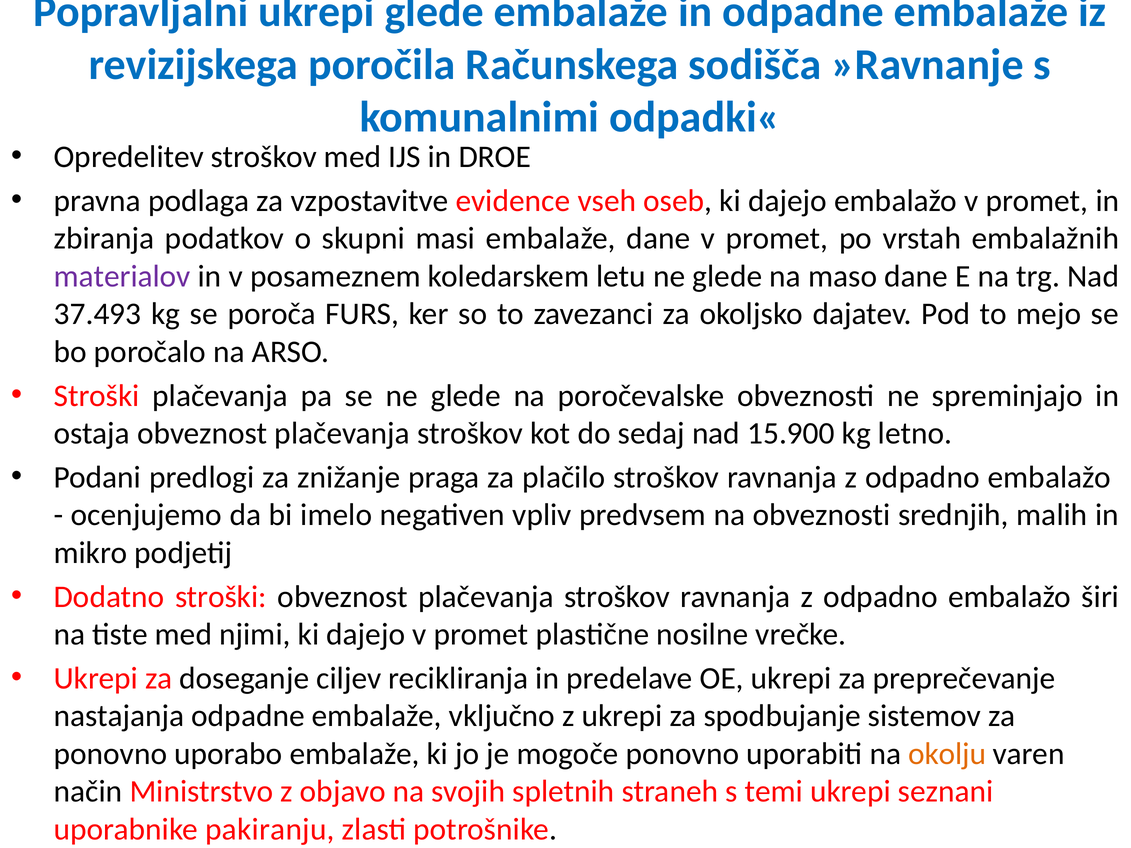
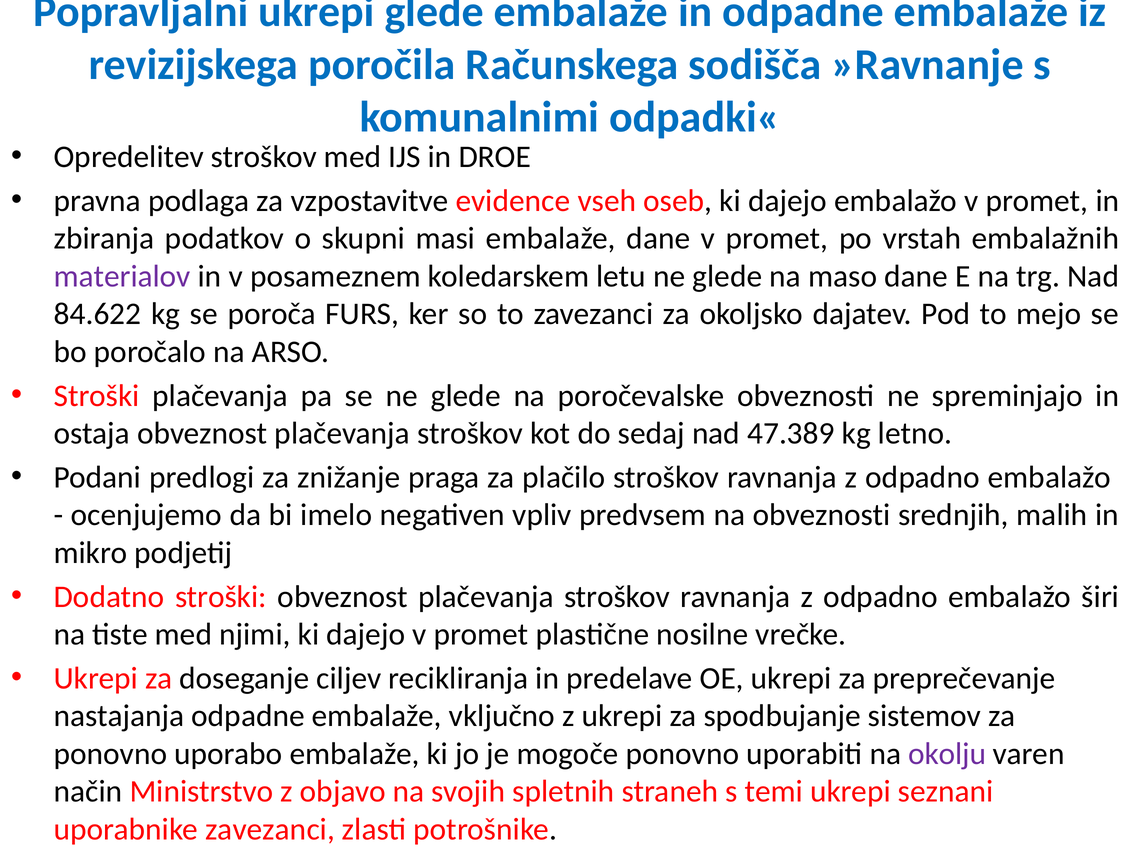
37.493: 37.493 -> 84.622 (98, 314)
15.900: 15.900 -> 47.389 (791, 433)
okolju colour: orange -> purple (947, 754)
uporabnike pakiranju: pakiranju -> zavezanci (270, 829)
